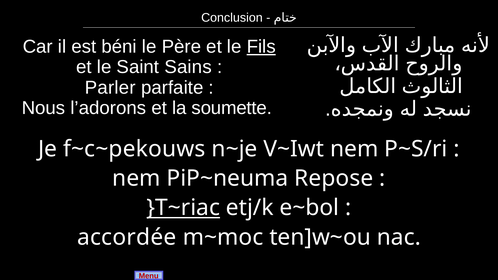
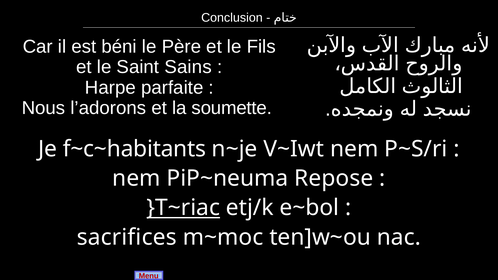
Fils underline: present -> none (261, 47)
Parler: Parler -> Harpe (110, 88)
f~c~pekouws: f~c~pekouws -> f~c~habitants (134, 149)
accordée: accordée -> sacrifices (127, 237)
